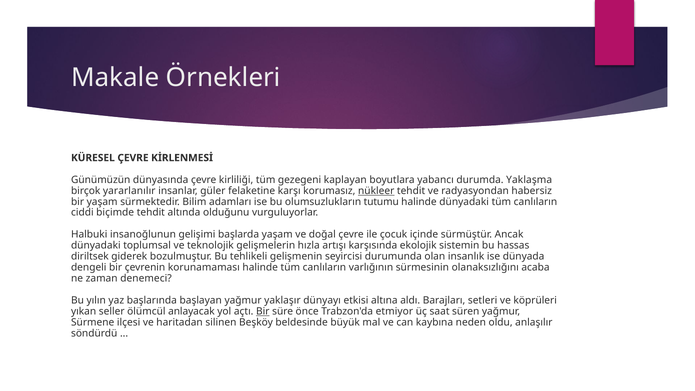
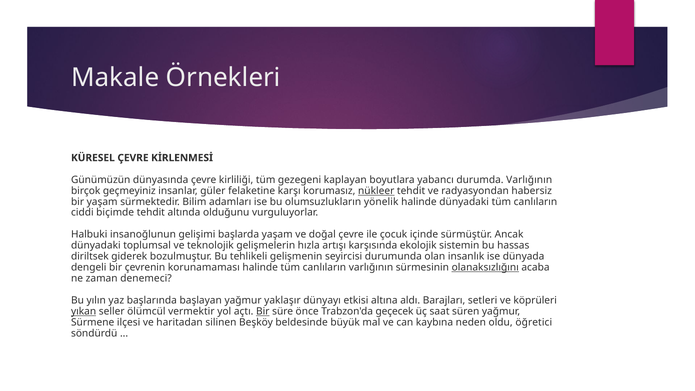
durumda Yaklaşma: Yaklaşma -> Varlığının (529, 180)
yararlanılır: yararlanılır -> geçmeyiniz (129, 191)
tutumu: tutumu -> yönelik (381, 202)
olanaksızlığını underline: none -> present (485, 267)
yıkan underline: none -> present (84, 311)
anlayacak: anlayacak -> vermektir (191, 311)
etmiyor: etmiyor -> geçecek (394, 311)
anlaşılır: anlaşılır -> öğretici (534, 322)
